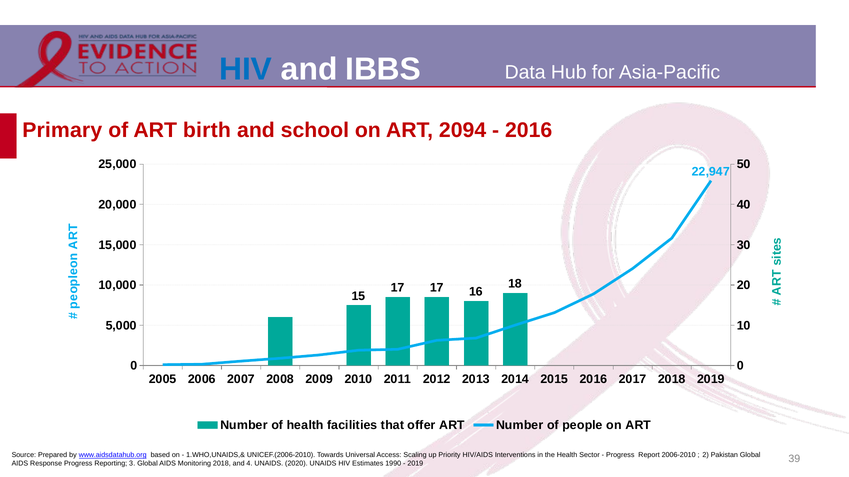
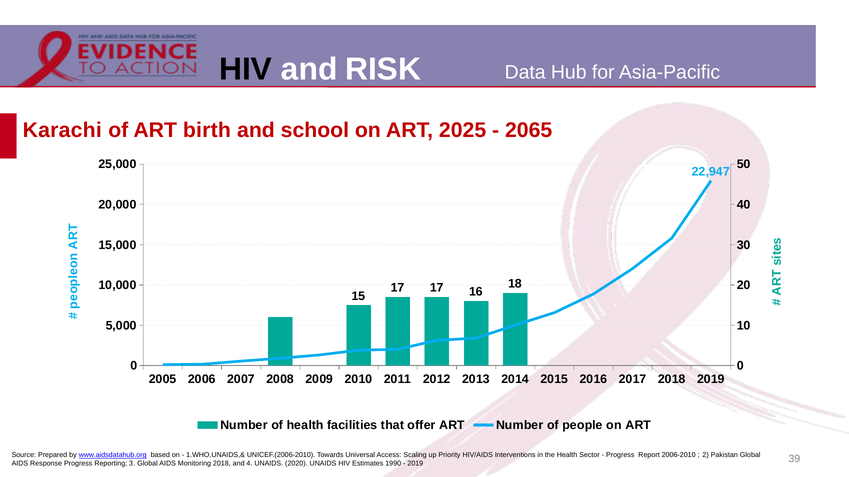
HIV colour: blue -> black (246, 70)
IBBS: IBBS -> RISK (383, 70)
Primary: Primary -> Karachi (62, 130)
2094: 2094 -> 2025 (463, 130)
2016: 2016 -> 2065 (529, 130)
